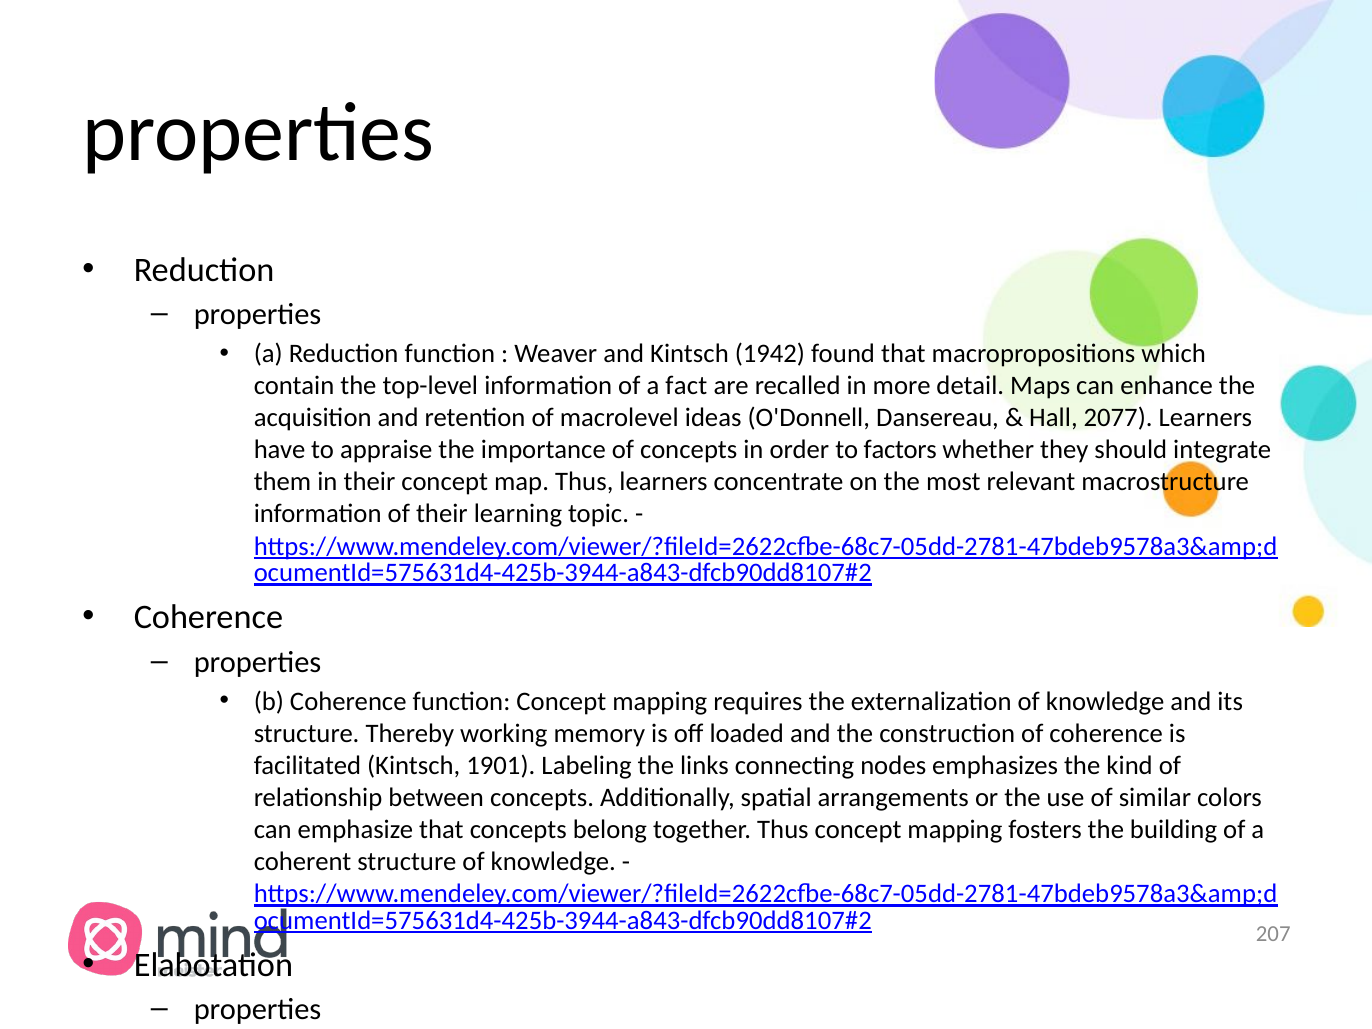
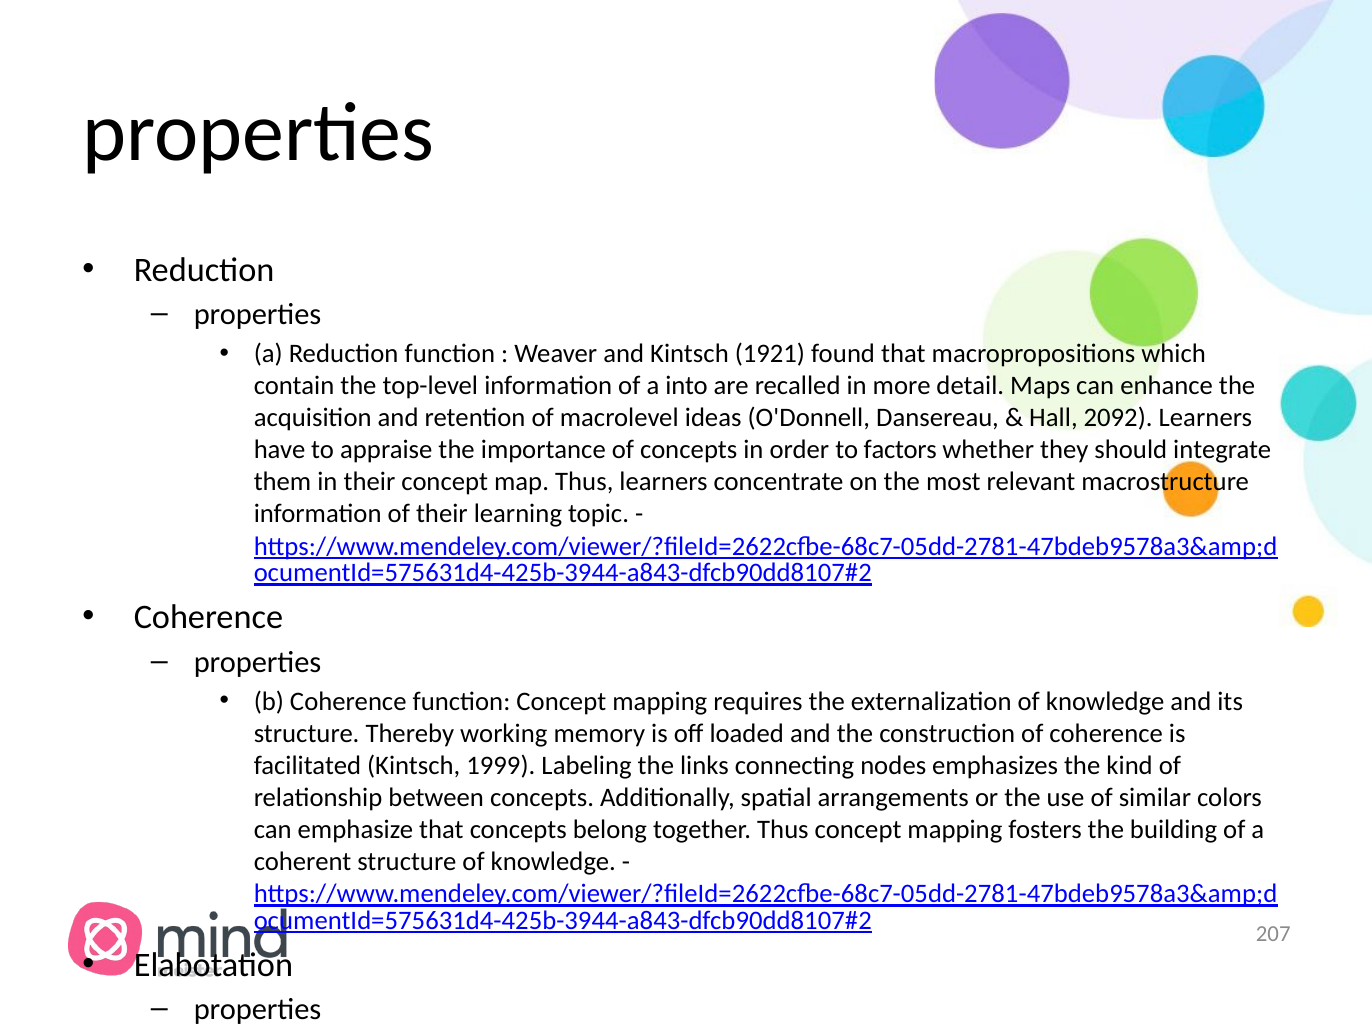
1942: 1942 -> 1921 (770, 354)
fact: fact -> into (687, 386)
2077: 2077 -> 2092 (1118, 418)
1901: 1901 -> 1999 (501, 765)
